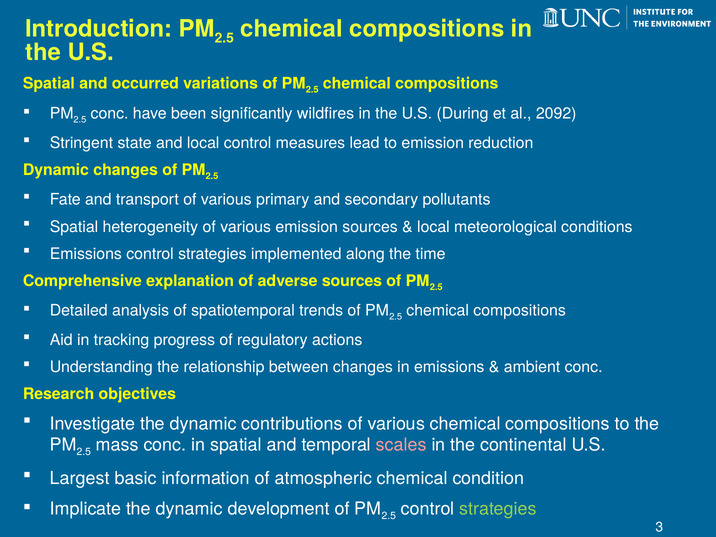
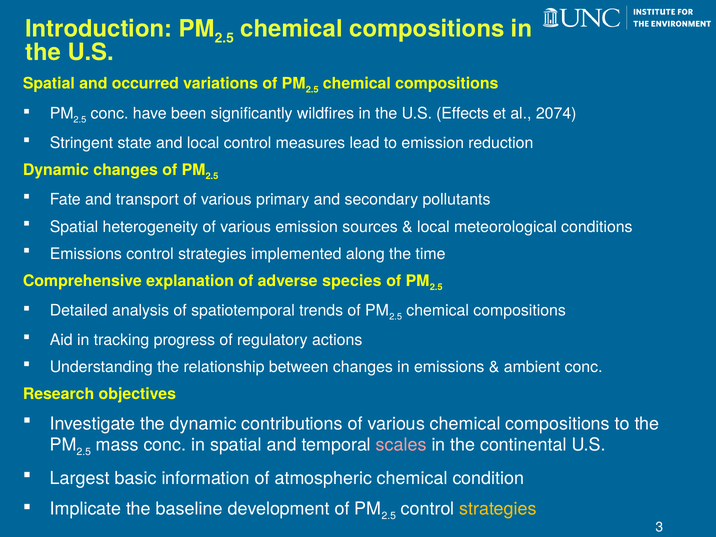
During: During -> Effects (463, 113)
2092: 2092 -> 2074 (556, 113)
adverse sources: sources -> species (352, 281)
Implicate the dynamic: dynamic -> baseline (189, 509)
strategies colour: light green -> yellow (498, 509)
